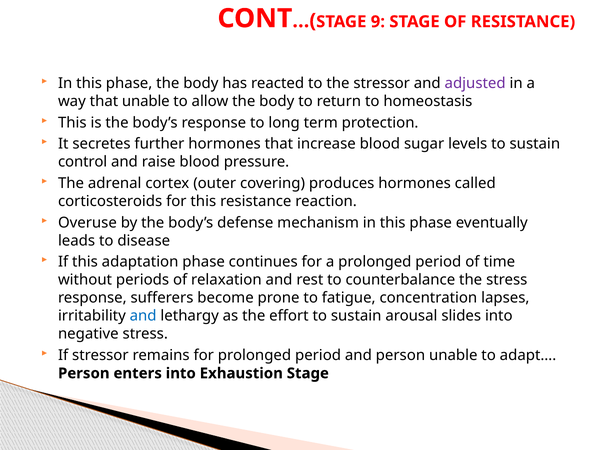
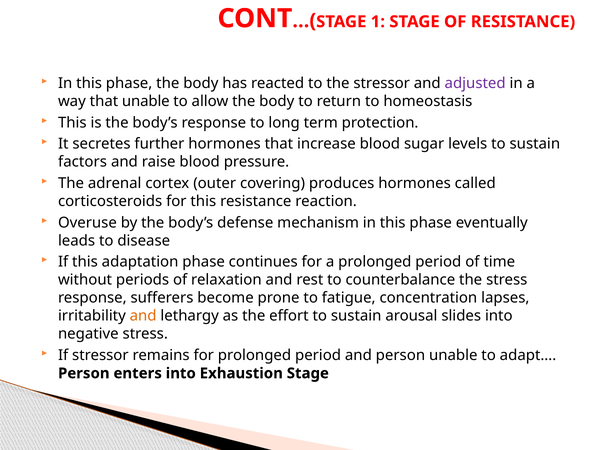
9: 9 -> 1 (378, 22)
control: control -> factors (83, 162)
and colour: blue -> orange (143, 316)
